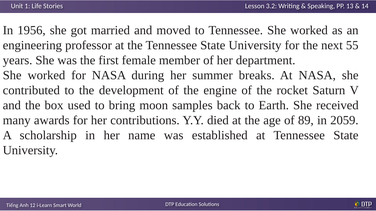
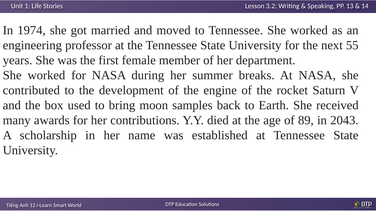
1956: 1956 -> 1974 (32, 30)
2059: 2059 -> 2043 (344, 121)
